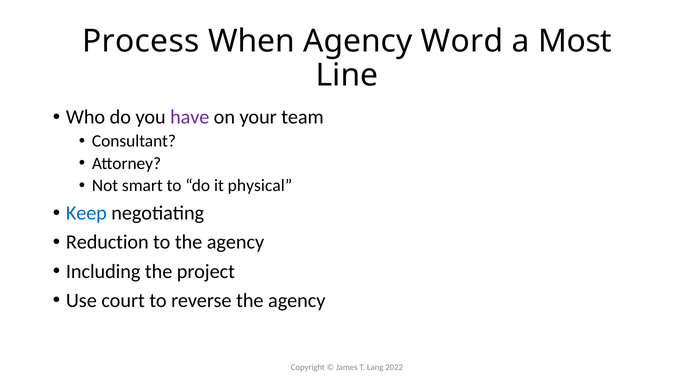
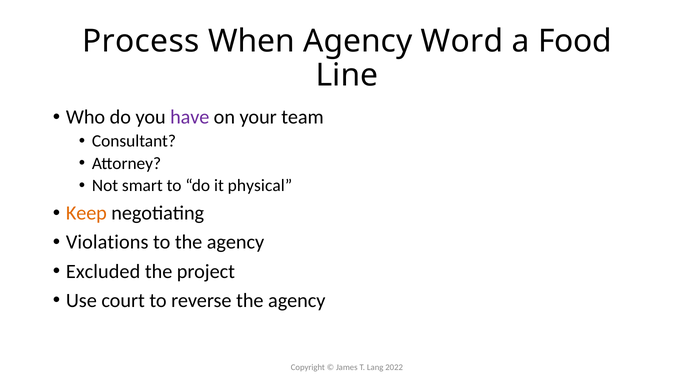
Most: Most -> Food (575, 41)
Keep colour: blue -> orange (86, 213)
Reduction: Reduction -> Violations (107, 243)
Including: Including -> Excluded (103, 272)
